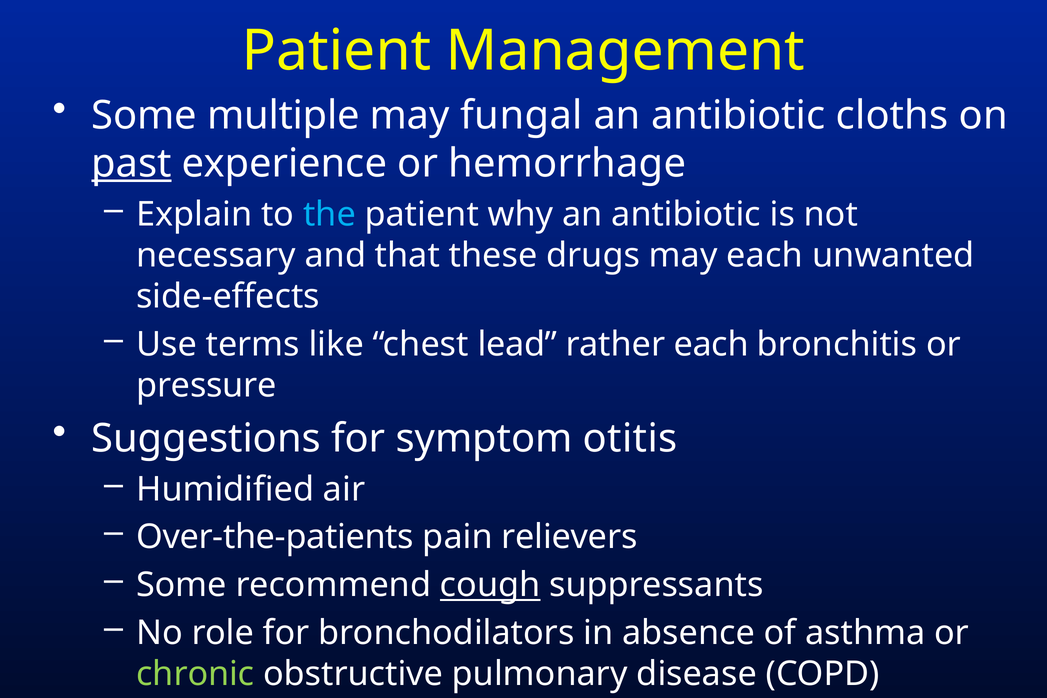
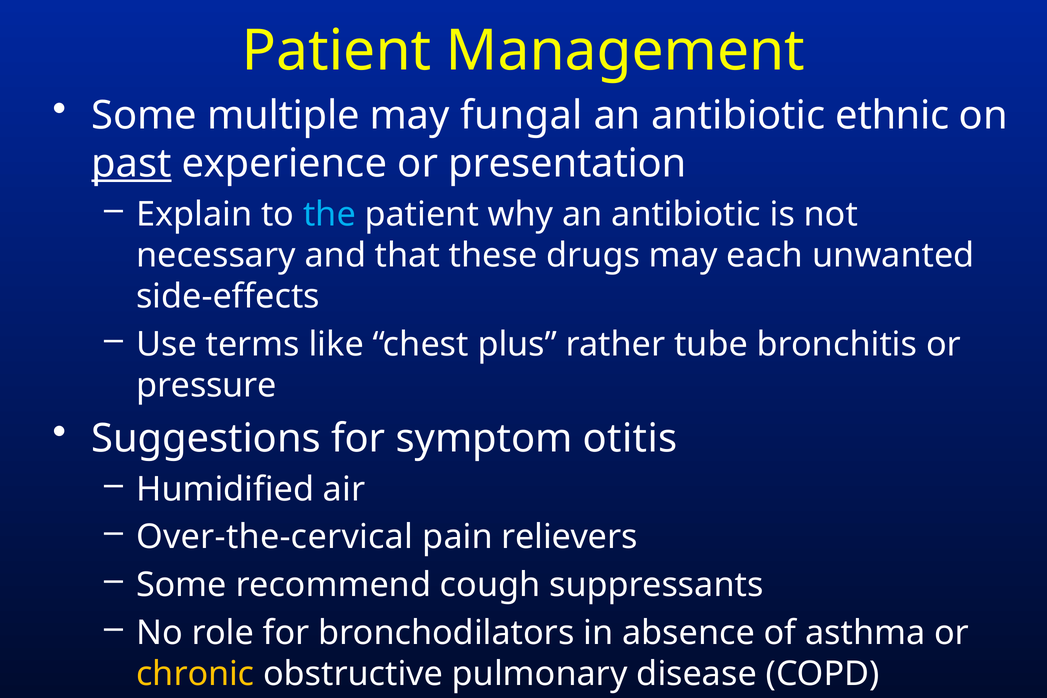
cloths: cloths -> ethnic (892, 116)
hemorrhage: hemorrhage -> presentation (567, 164)
lead: lead -> plus (517, 344)
rather each: each -> tube (711, 344)
Over-the-patients: Over-the-patients -> Over-the-cervical (275, 537)
cough underline: present -> none (490, 585)
chronic colour: light green -> yellow (195, 674)
